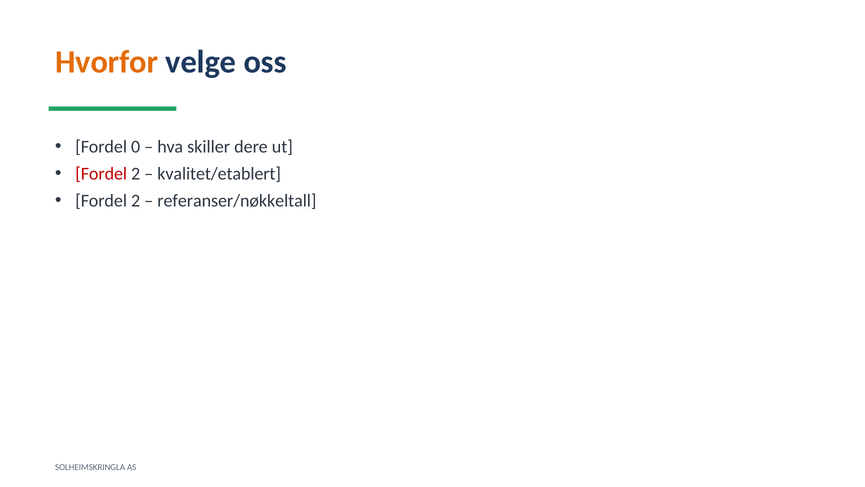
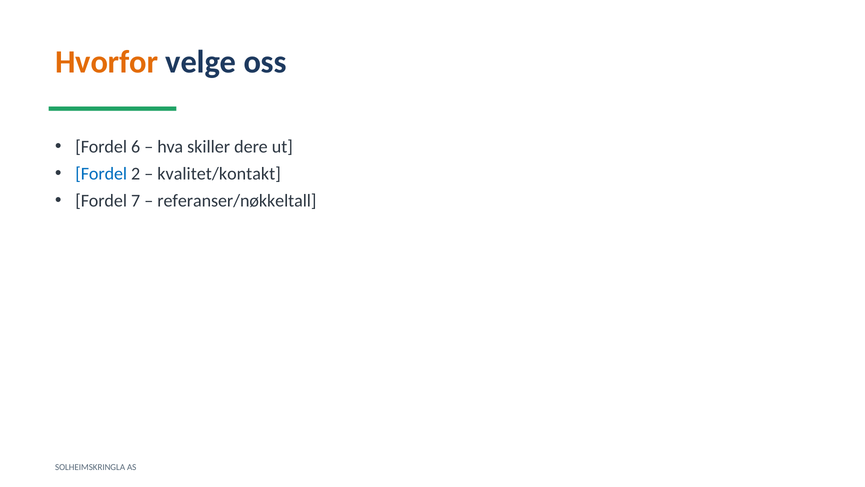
0: 0 -> 6 (136, 147)
Fordel colour: red -> blue (101, 174)
kvalitet/etablert: kvalitet/etablert -> kvalitet/kontakt (219, 174)
2: 2 -> 7 (136, 201)
